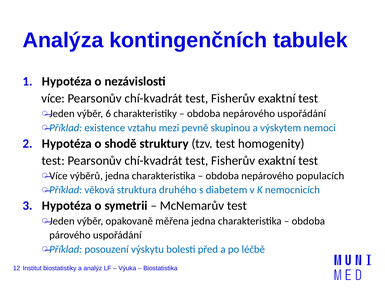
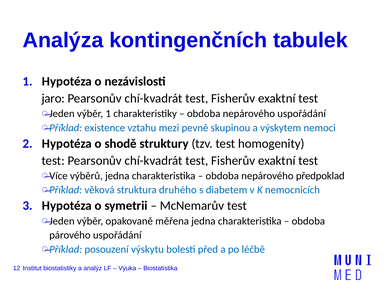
více: více -> jaro (53, 98)
výběr 6: 6 -> 1 (108, 114)
populacích: populacích -> předpoklad (320, 176)
